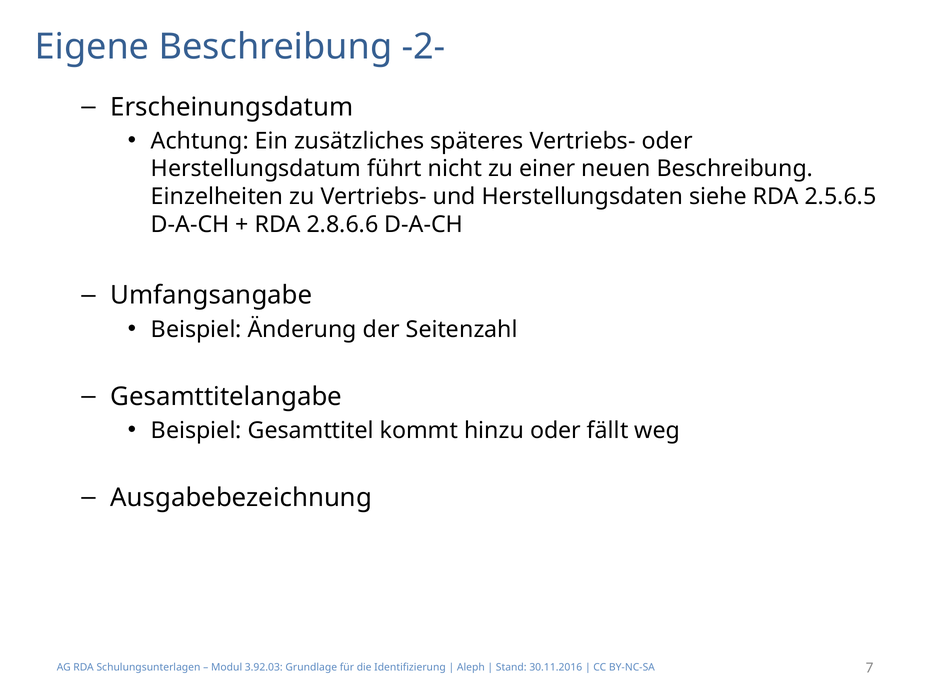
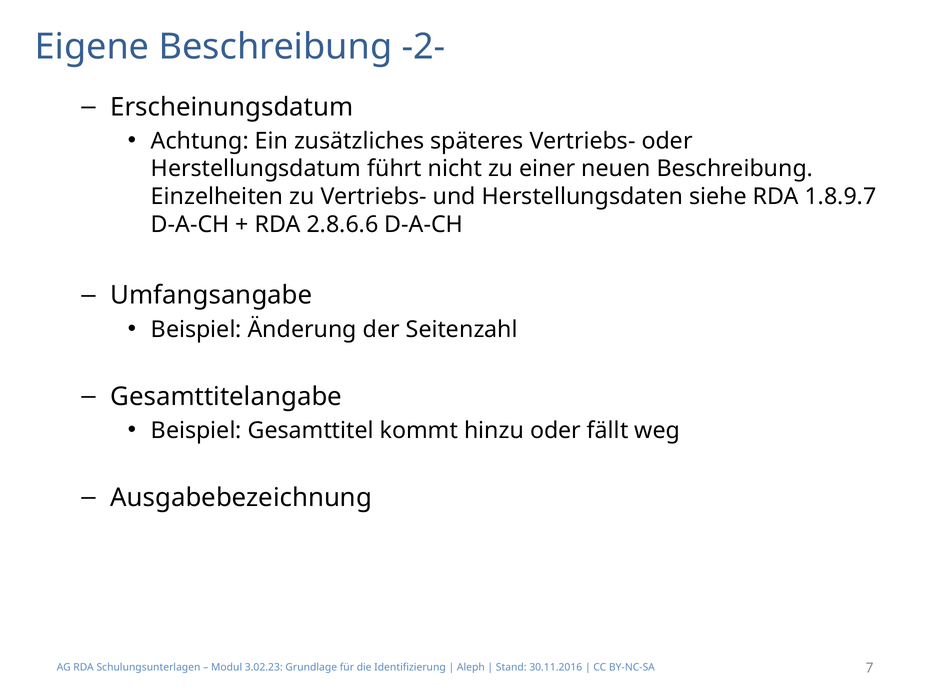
2.5.6.5: 2.5.6.5 -> 1.8.9.7 (841, 197)
3.92.03: 3.92.03 -> 3.02.23 (264, 667)
